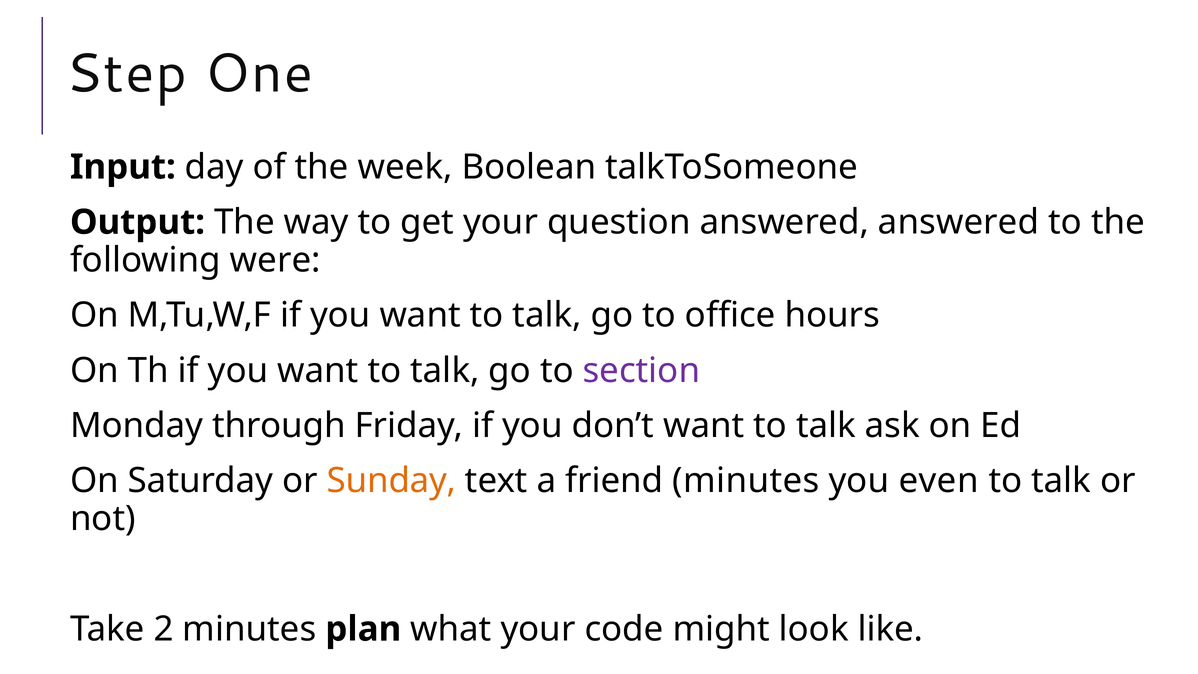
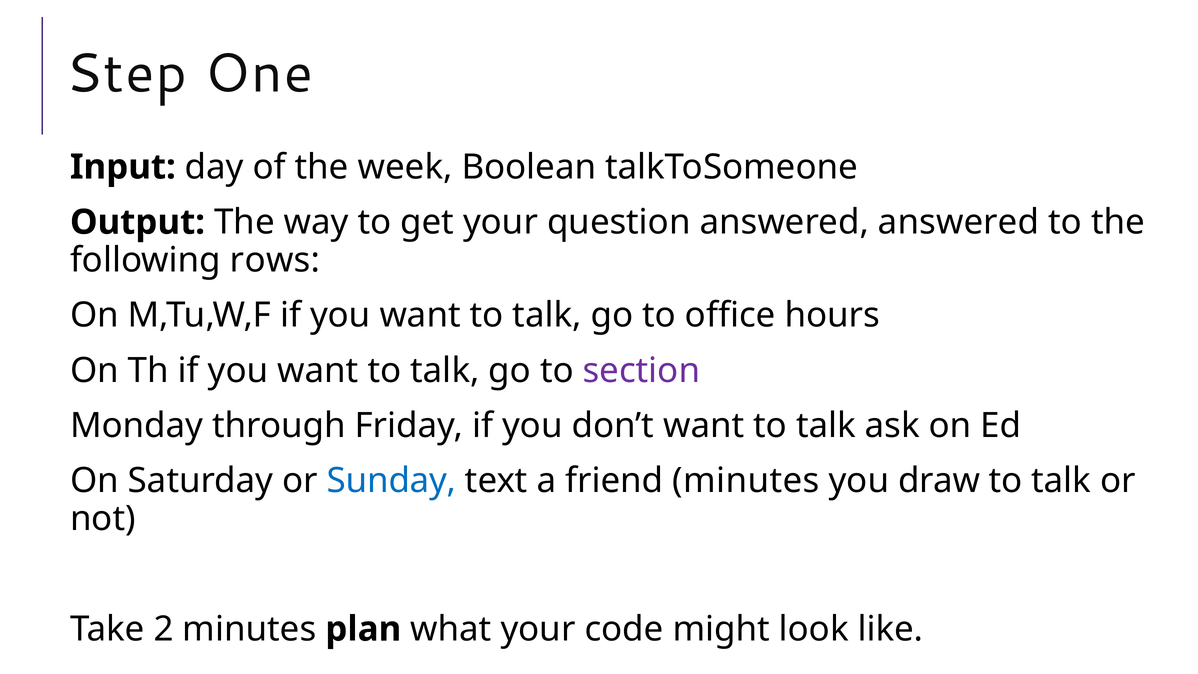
were: were -> rows (275, 260)
Sunday colour: orange -> blue (392, 481)
even: even -> draw (939, 481)
